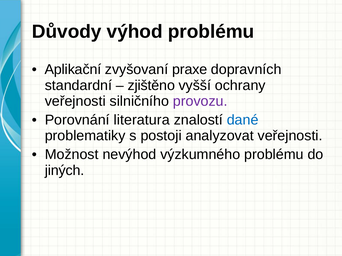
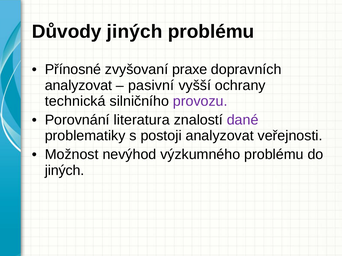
Důvody výhod: výhod -> jiných (135, 32)
Aplikační: Aplikační -> Přínosné (73, 70)
standardní: standardní -> analyzovat (78, 85)
zjištěno: zjištěno -> pasivní (151, 85)
veřejnosti: veřejnosti -> technická (75, 101)
dané colour: blue -> purple (243, 120)
